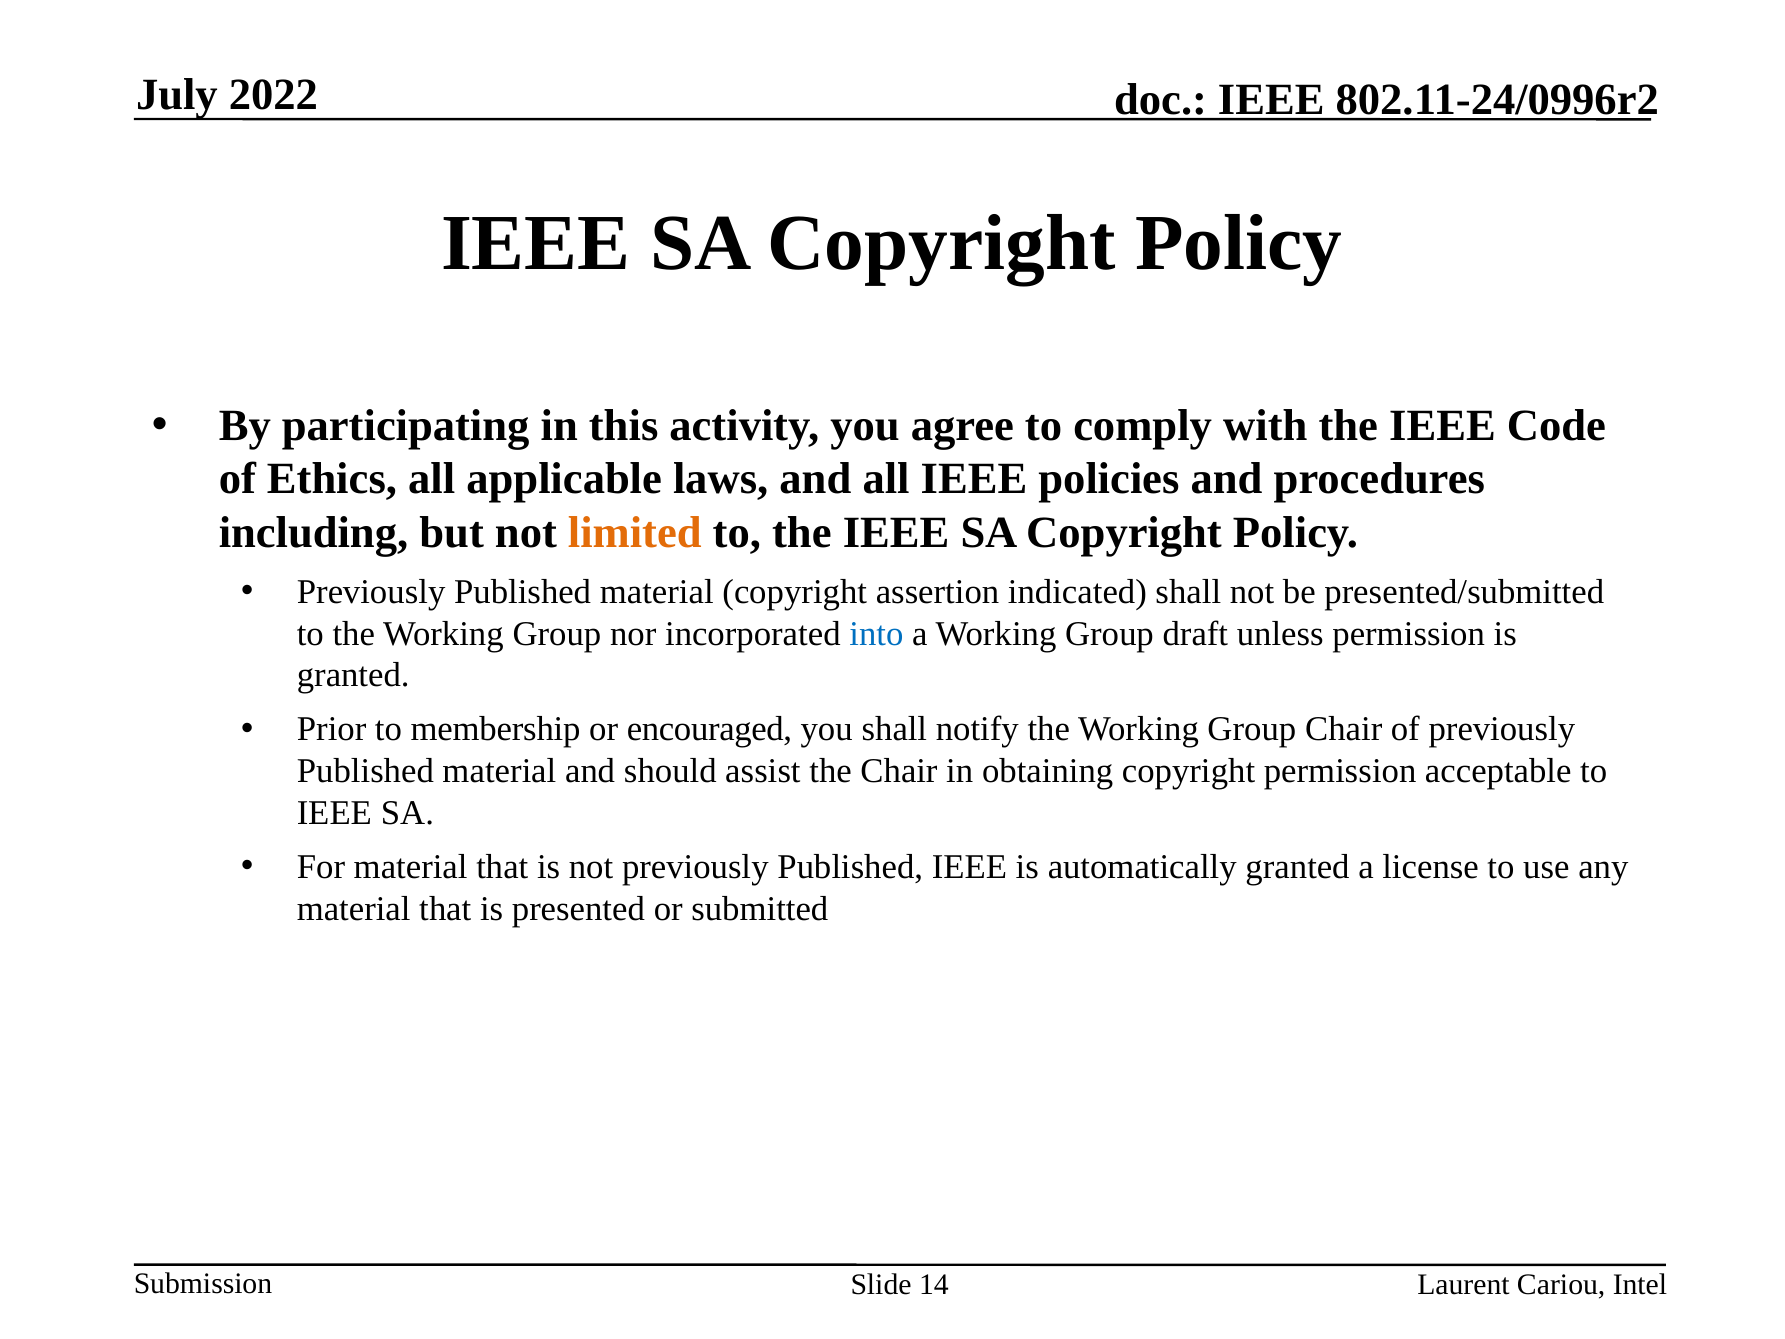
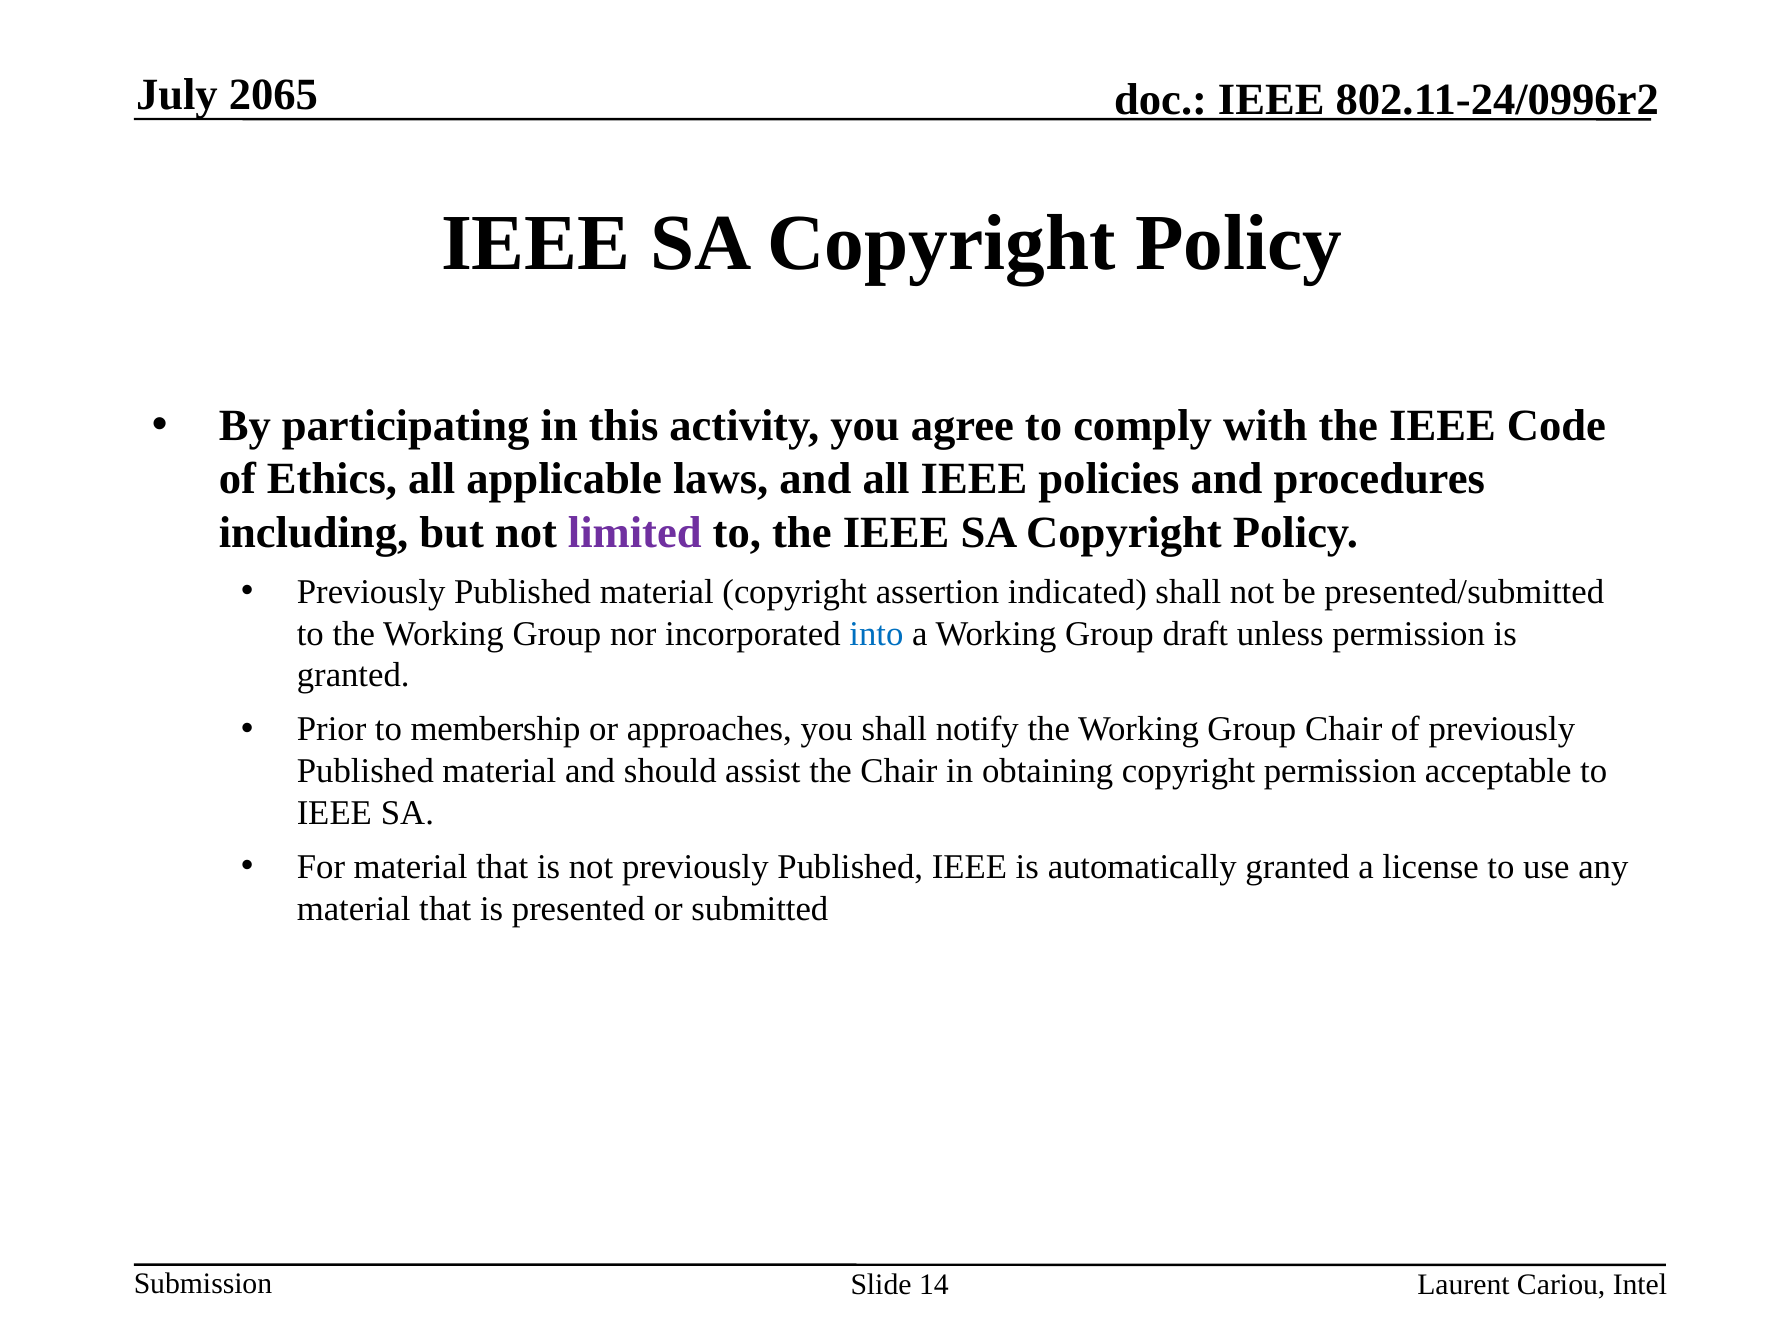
2022: 2022 -> 2065 (273, 95)
limited colour: orange -> purple (635, 533)
encouraged: encouraged -> approaches (709, 729)
